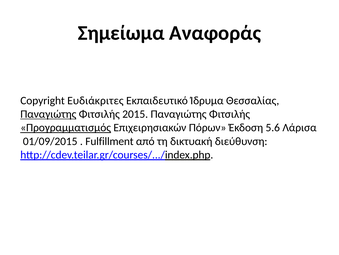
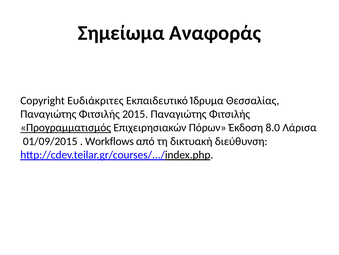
Παναγιώτης underline: present -> none (48, 114)
5.6: 5.6 -> 8.0 (273, 127)
Fulfillment: Fulfillment -> Workflows (109, 141)
